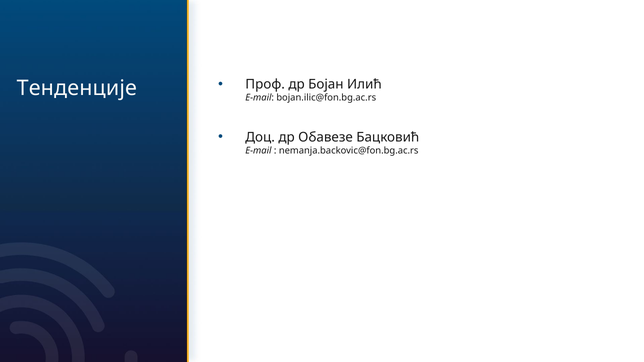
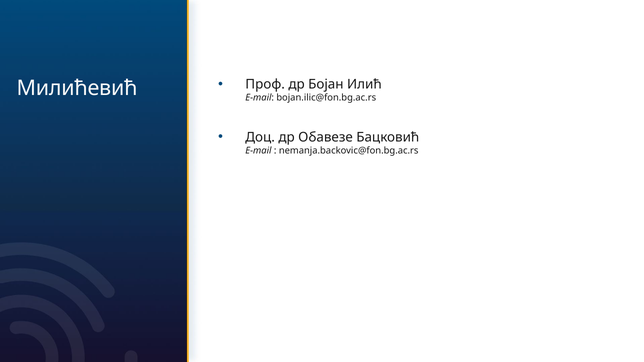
Тенденције: Тенденције -> Милићевић (77, 88)
